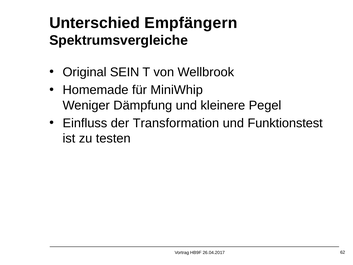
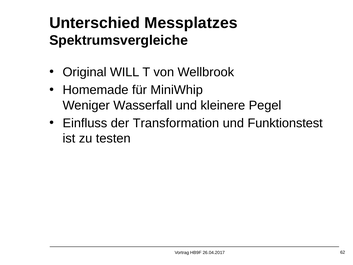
Empfängern: Empfängern -> Messplatzes (191, 23)
SEIN: SEIN -> WILL (125, 72)
Dämpfung: Dämpfung -> Wasserfall (143, 105)
